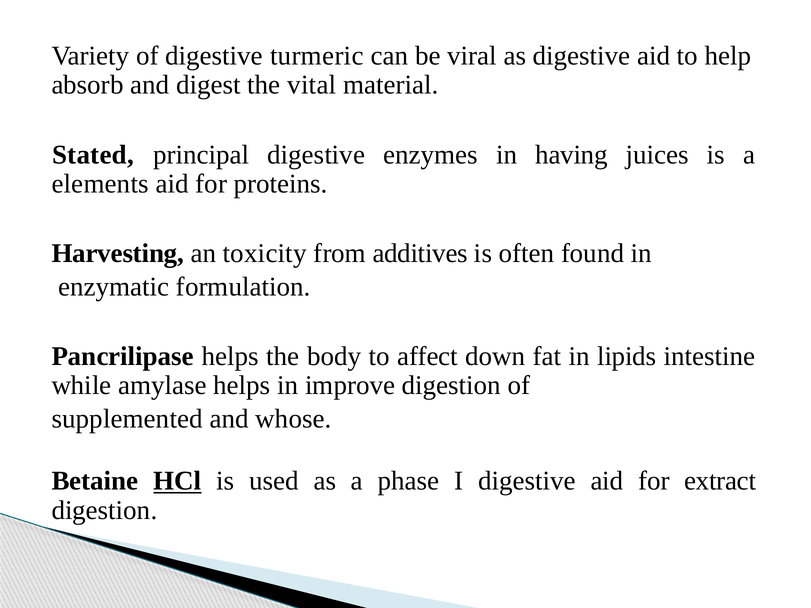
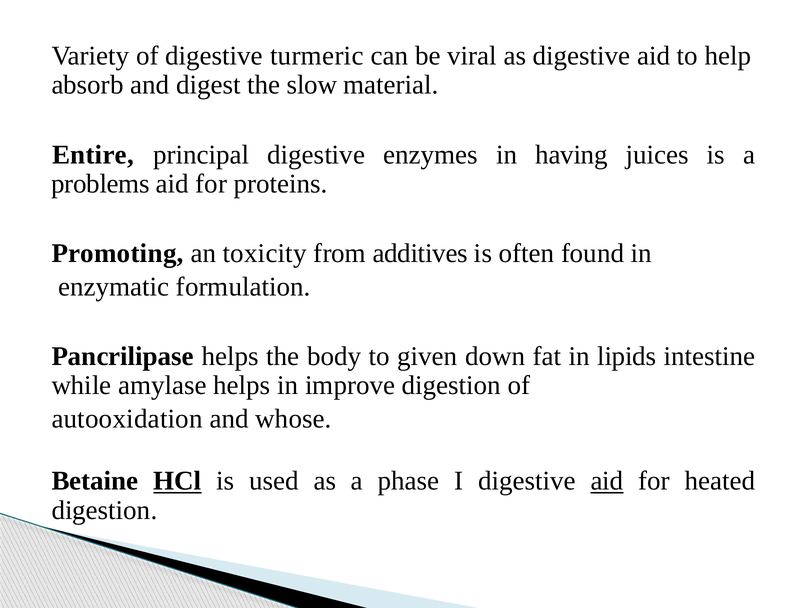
vital: vital -> slow (312, 85)
Stated: Stated -> Entire (93, 155)
elements: elements -> problems (100, 184)
Harvesting: Harvesting -> Promoting (118, 254)
affect: affect -> given (427, 356)
supplemented: supplemented -> autooxidation (127, 419)
aid underline: none -> present (607, 481)
extract: extract -> heated (720, 481)
